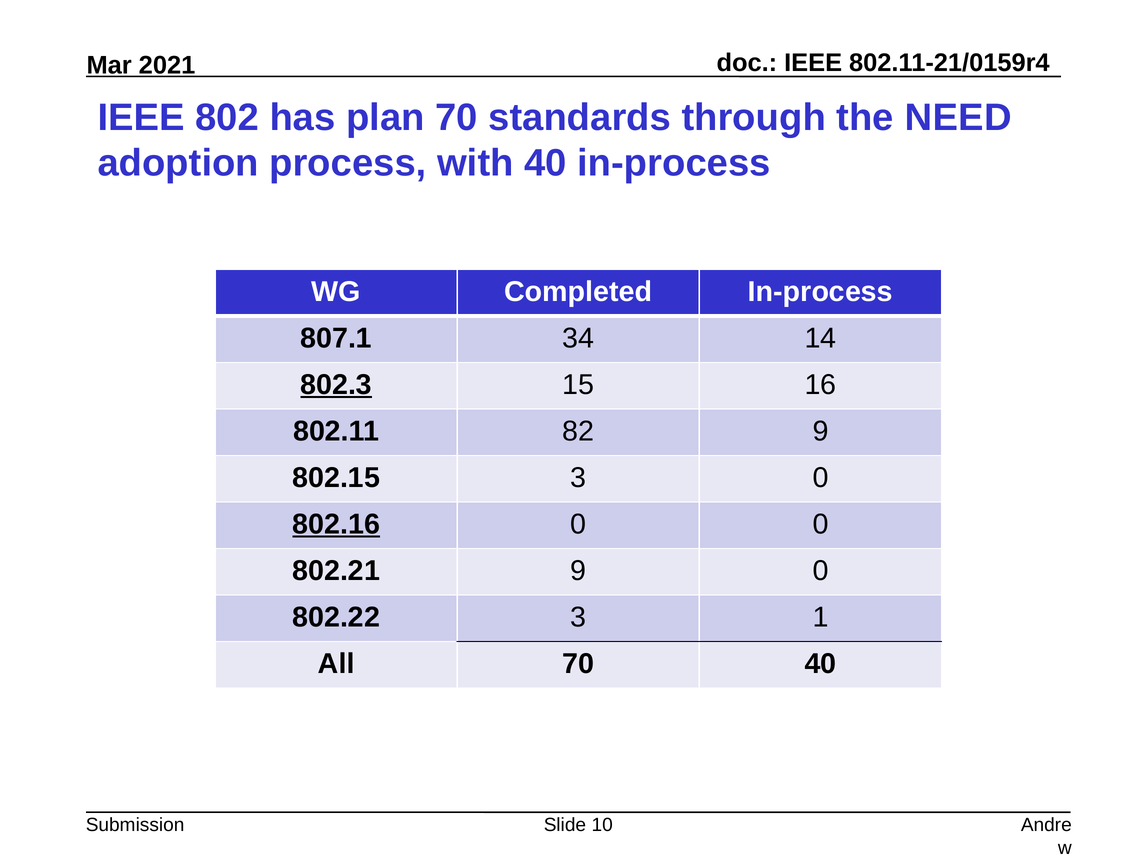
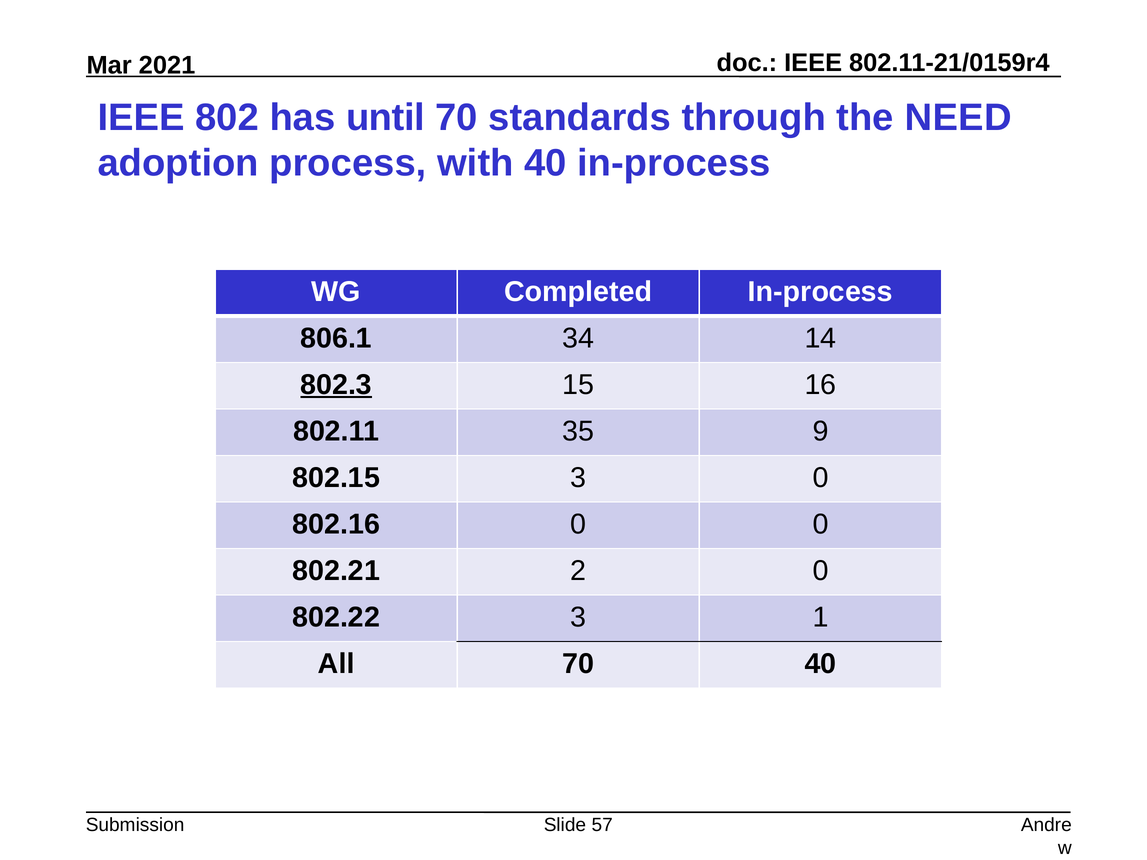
plan: plan -> until (386, 117)
807.1: 807.1 -> 806.1 (336, 338)
82: 82 -> 35 (578, 431)
802.16 underline: present -> none (336, 524)
802.21 9: 9 -> 2 (578, 571)
10: 10 -> 57 (602, 825)
